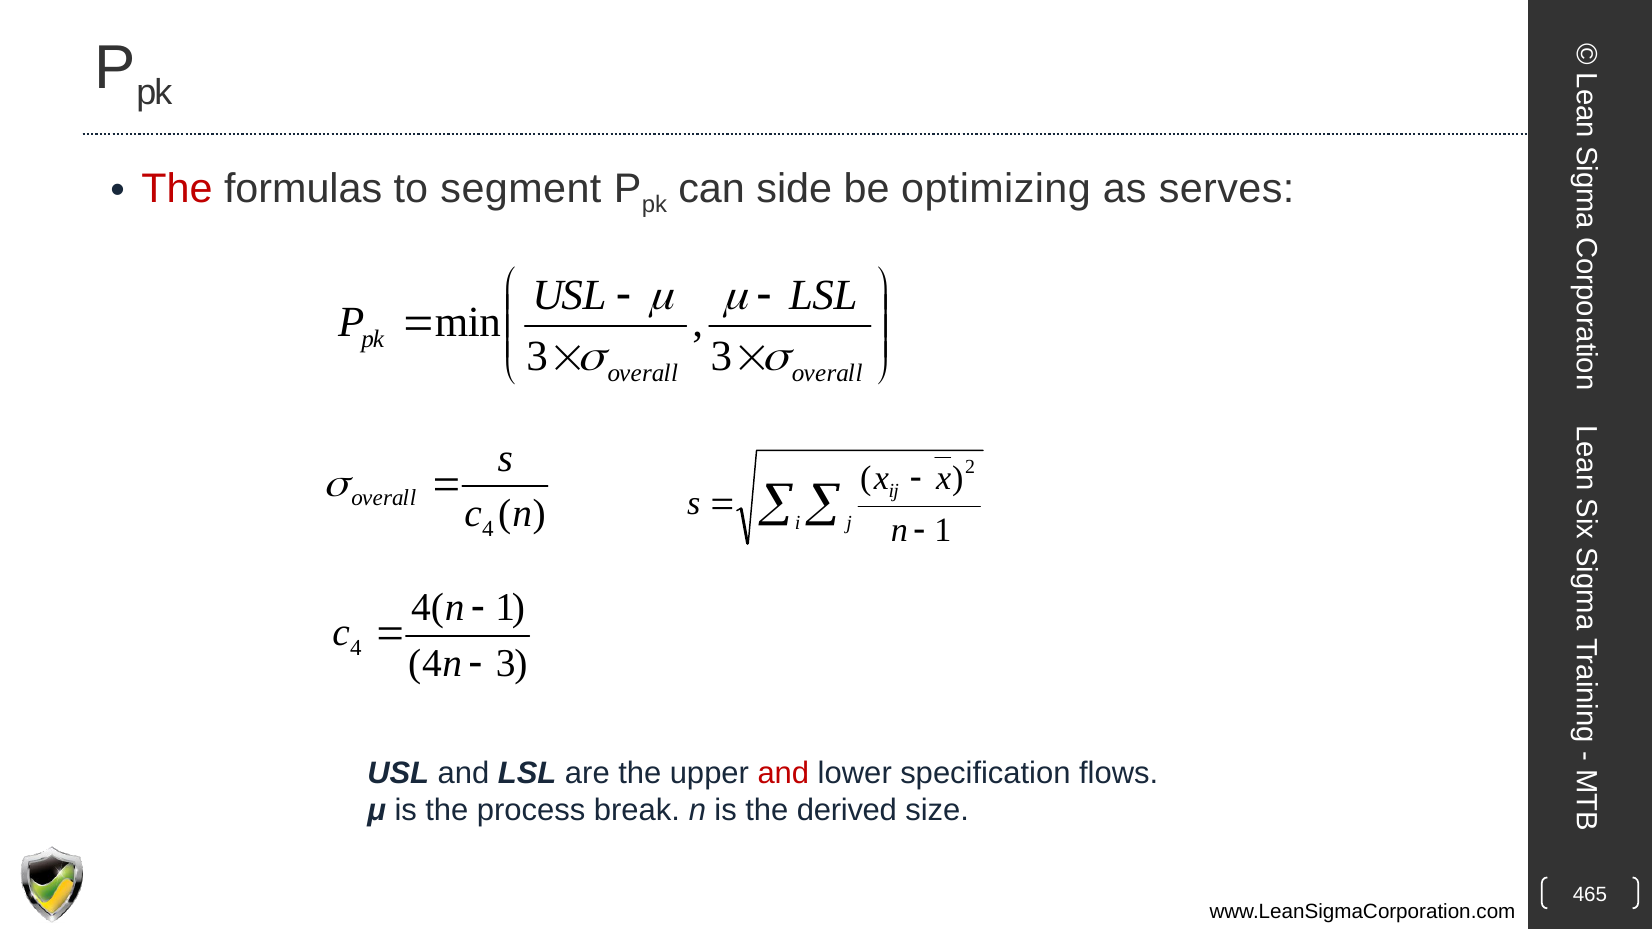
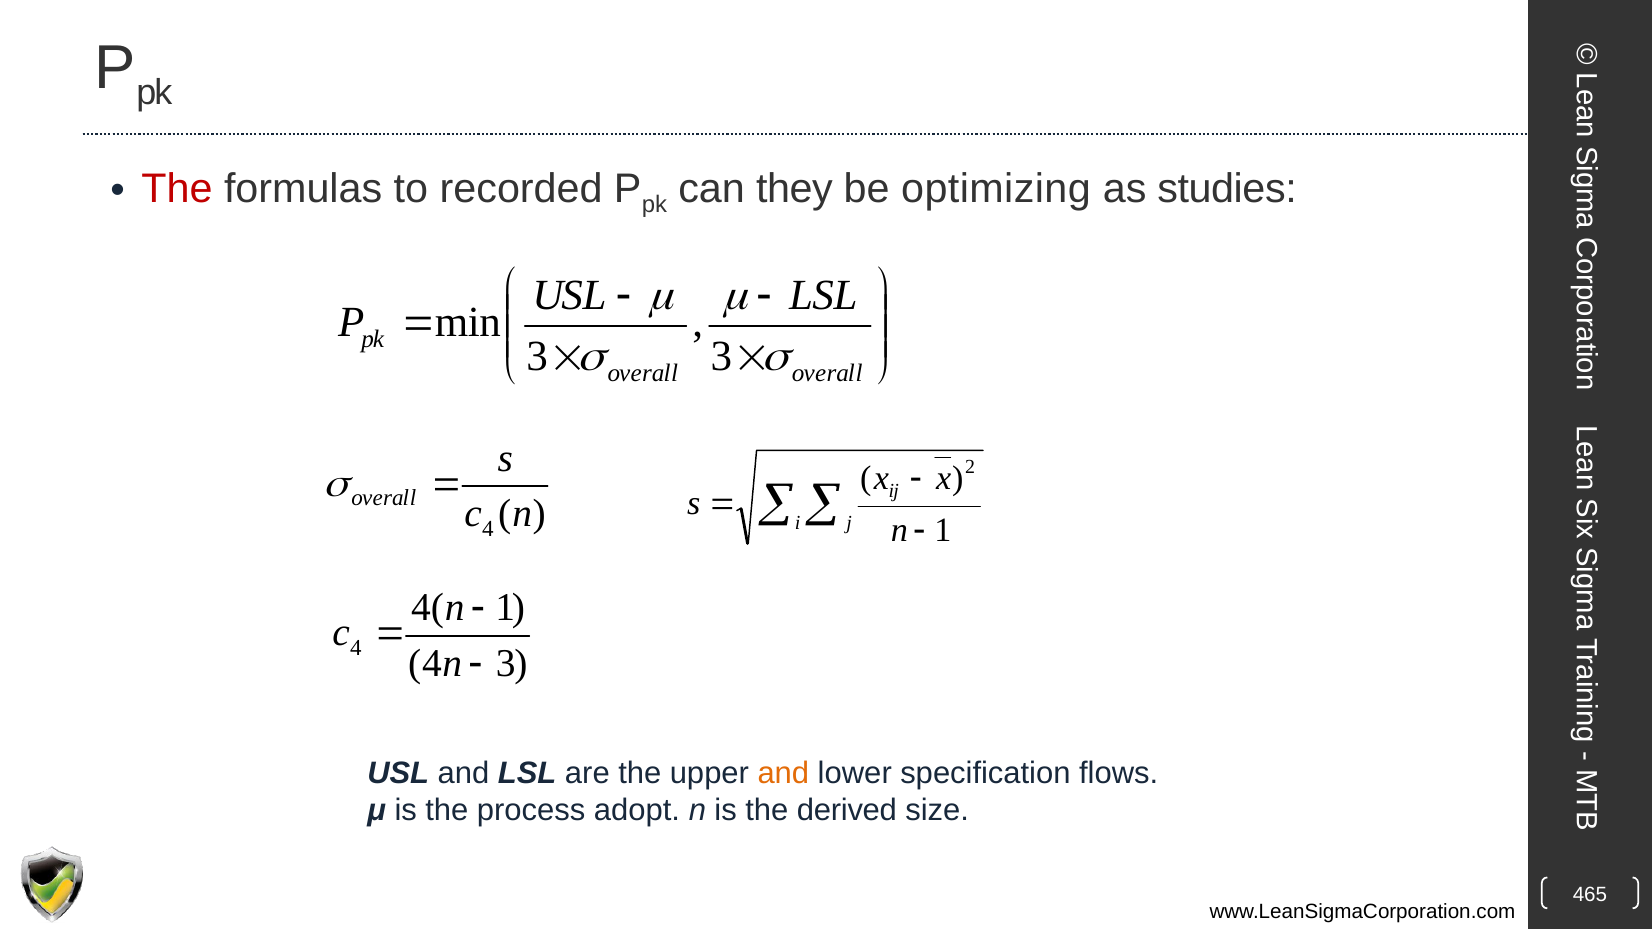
segment: segment -> recorded (521, 189)
side: side -> they (794, 189)
serves: serves -> studies (1227, 189)
and colour: red -> orange (783, 774)
break: break -> adopt (637, 811)
